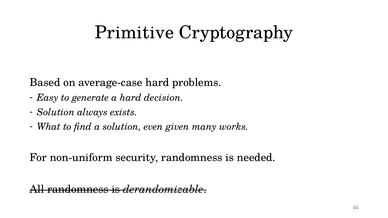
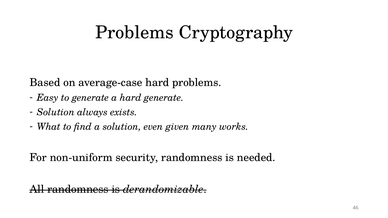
Primitive: Primitive -> Problems (134, 33)
hard decision: decision -> generate (164, 98)
